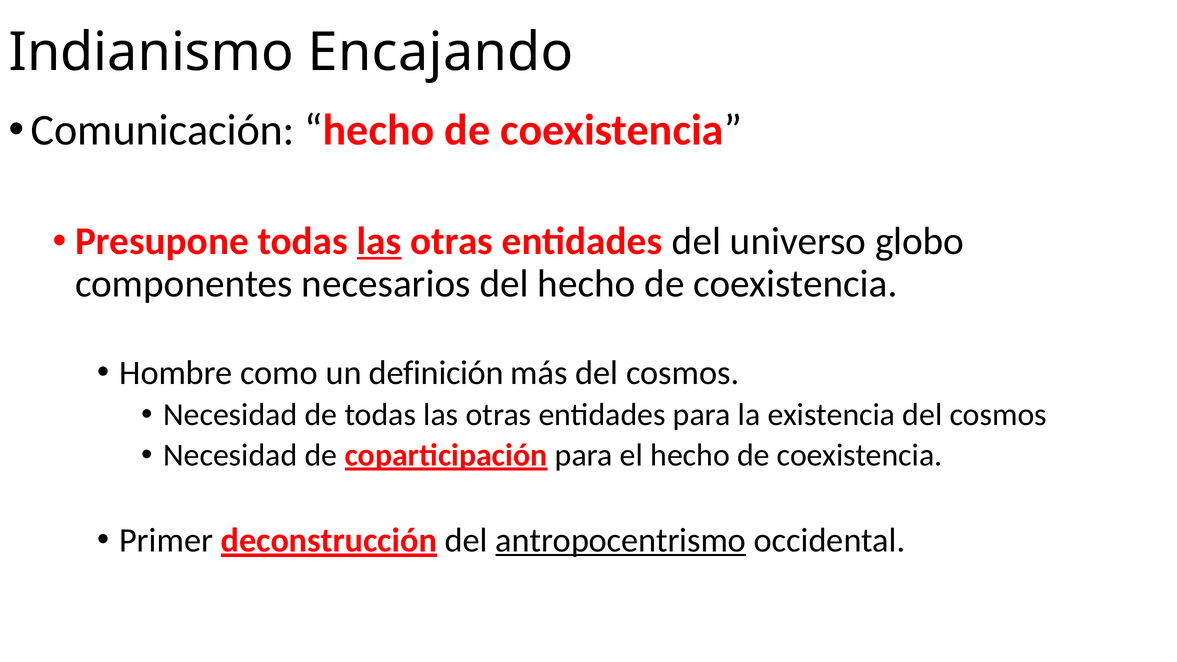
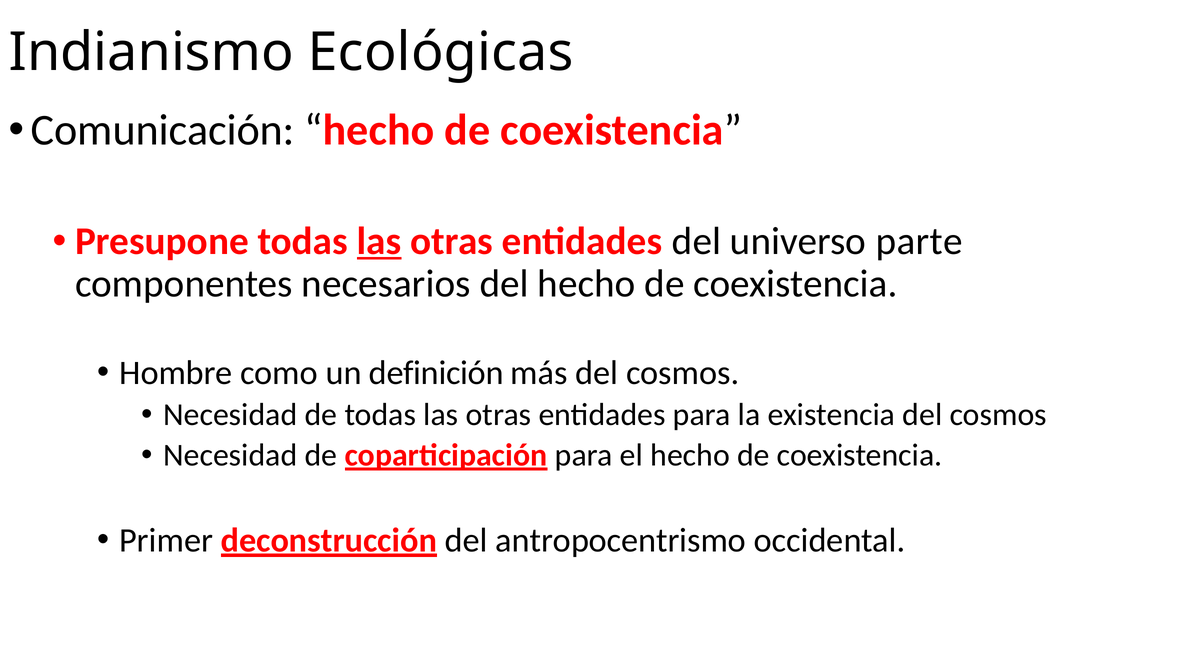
Encajando: Encajando -> Ecológicas (441, 53)
globo: globo -> parte (919, 242)
antropocentrismo underline: present -> none (621, 540)
